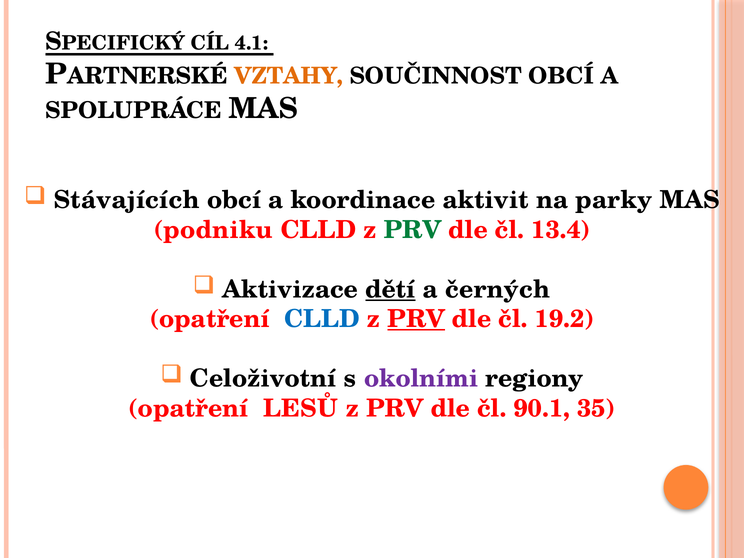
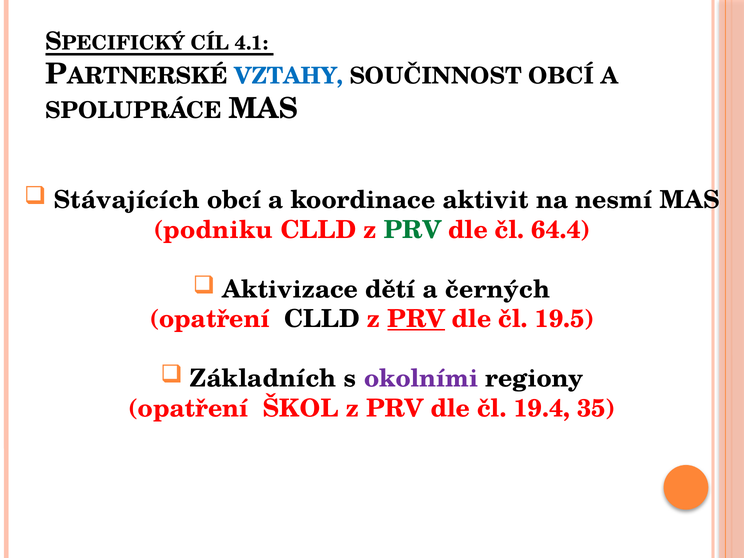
VZTAHY colour: orange -> blue (289, 76)
parky: parky -> nesmí (614, 200)
13.4: 13.4 -> 64.4 (561, 230)
dětí underline: present -> none (390, 289)
CLLD colour: blue -> black (322, 319)
19.2: 19.2 -> 19.5 (565, 319)
Celoživotní: Celoživotní -> Základních (263, 379)
LESŮ: LESŮ -> ŠKOL (301, 408)
90.1: 90.1 -> 19.4 (542, 408)
